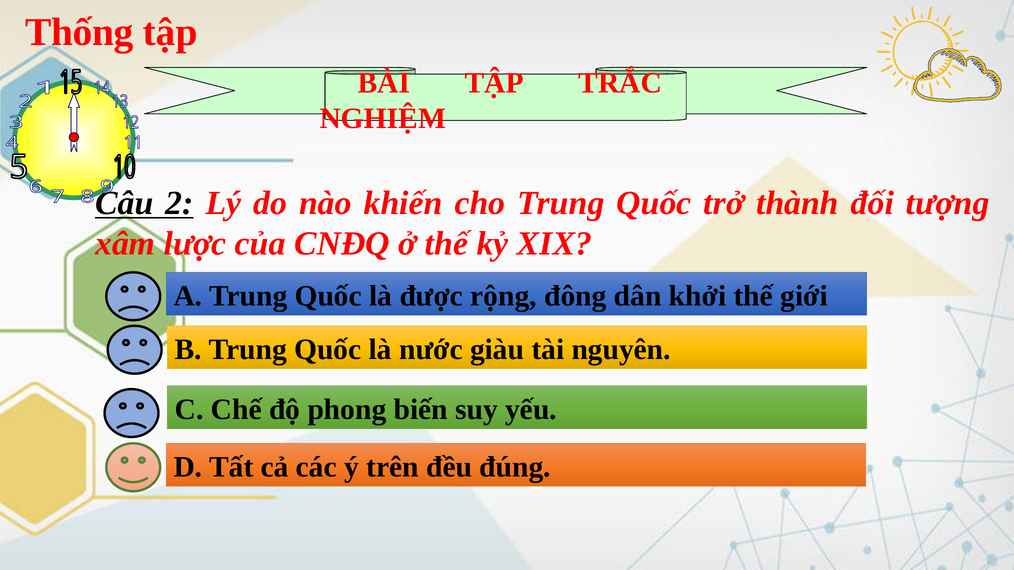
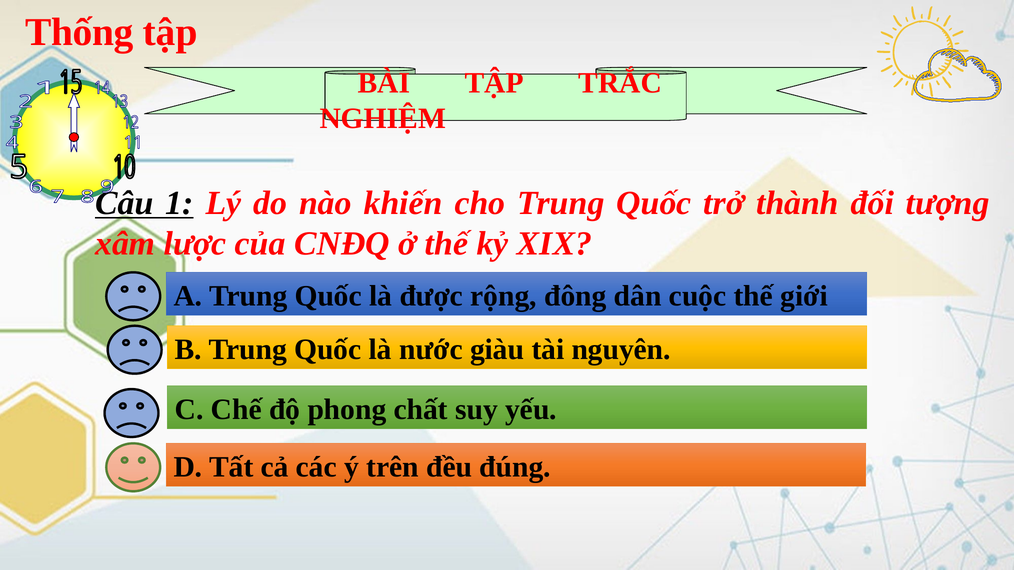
2: 2 -> 1 (179, 203)
khởi: khởi -> cuộc (698, 296)
biến: biến -> chất (421, 410)
